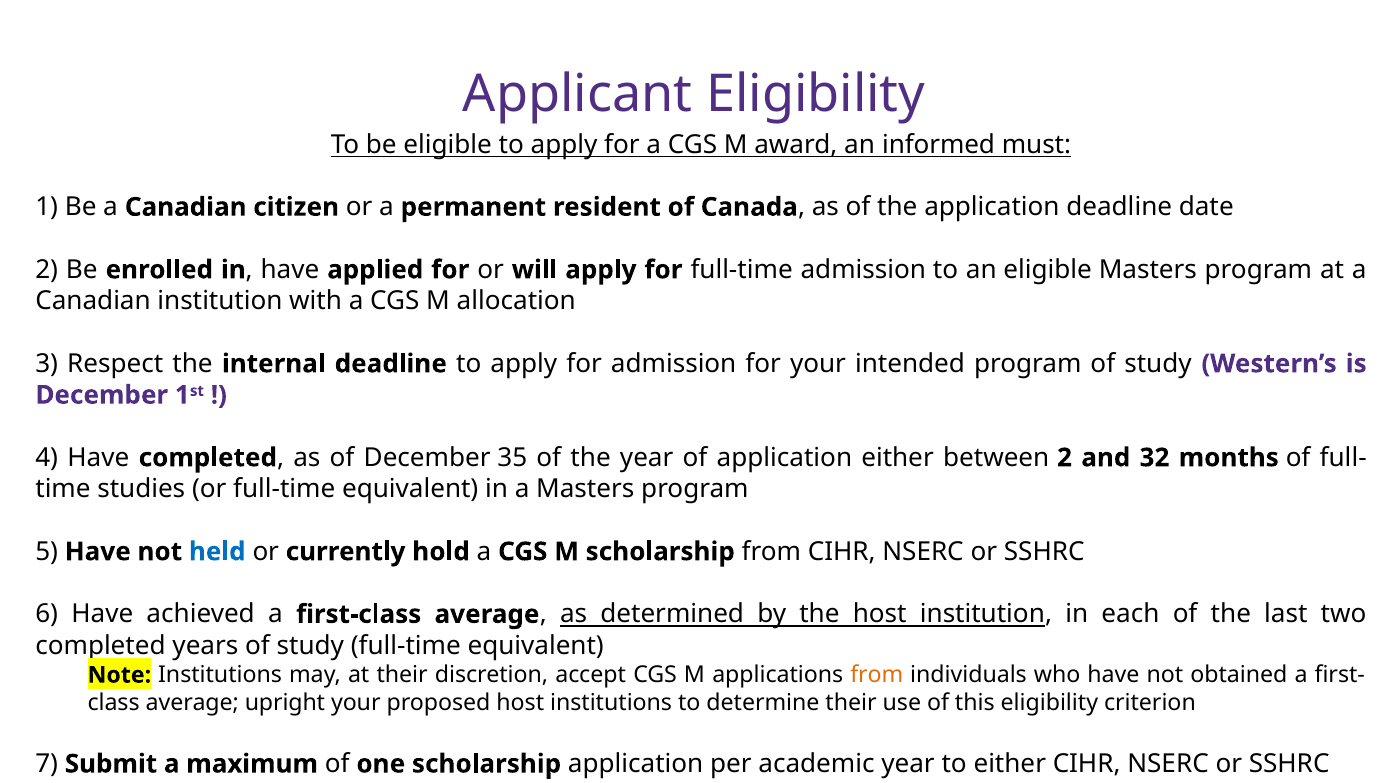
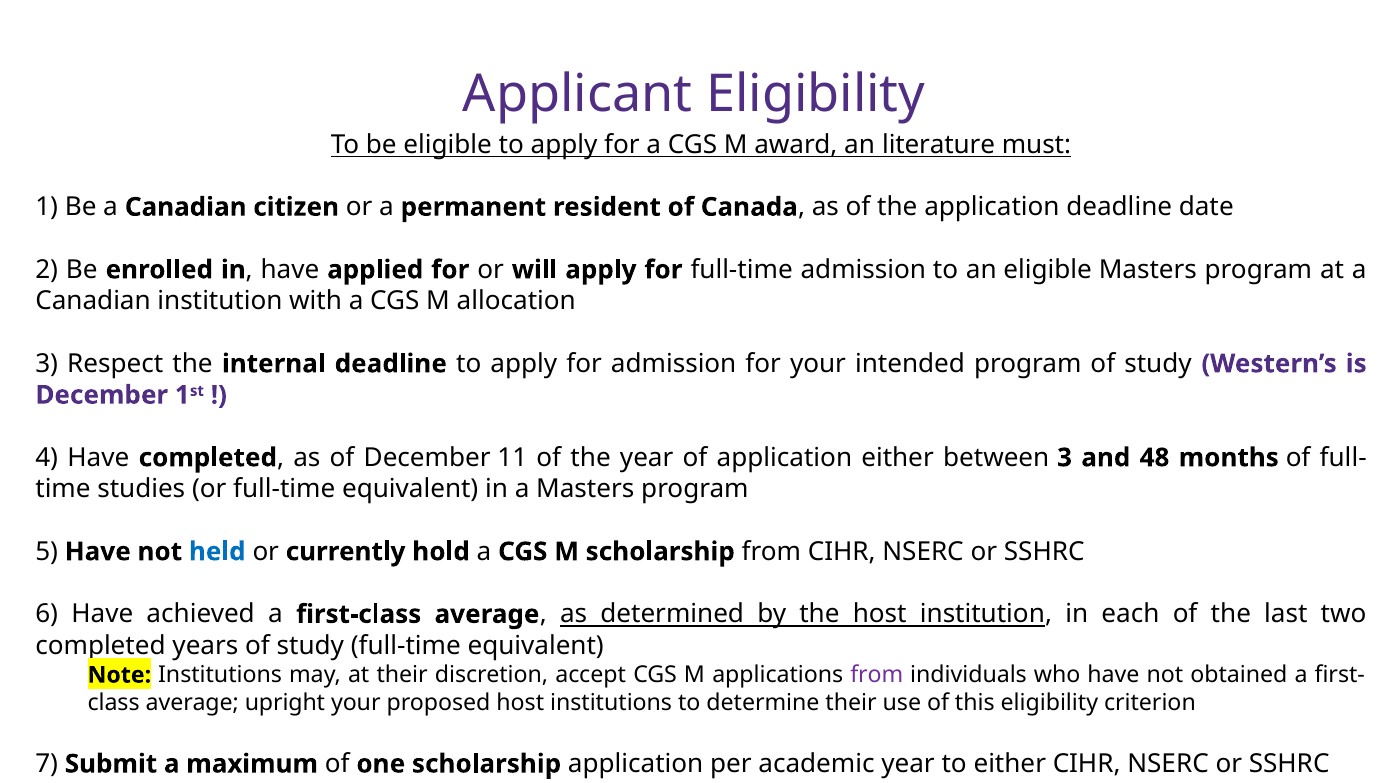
informed: informed -> literature (939, 144)
35: 35 -> 11 (512, 458)
between 2: 2 -> 3 (1065, 458)
32: 32 -> 48 (1154, 458)
from colour: orange -> purple (877, 675)
